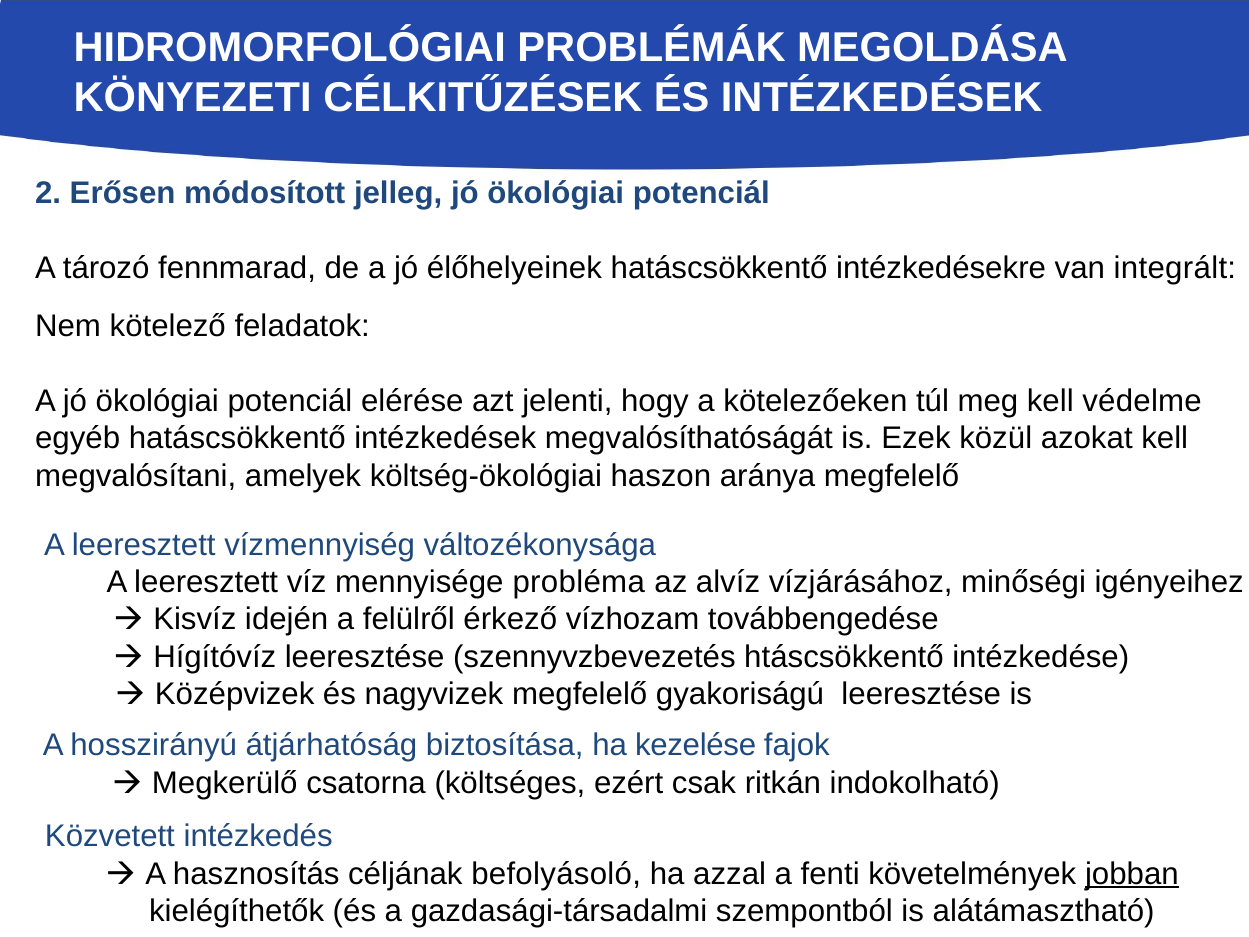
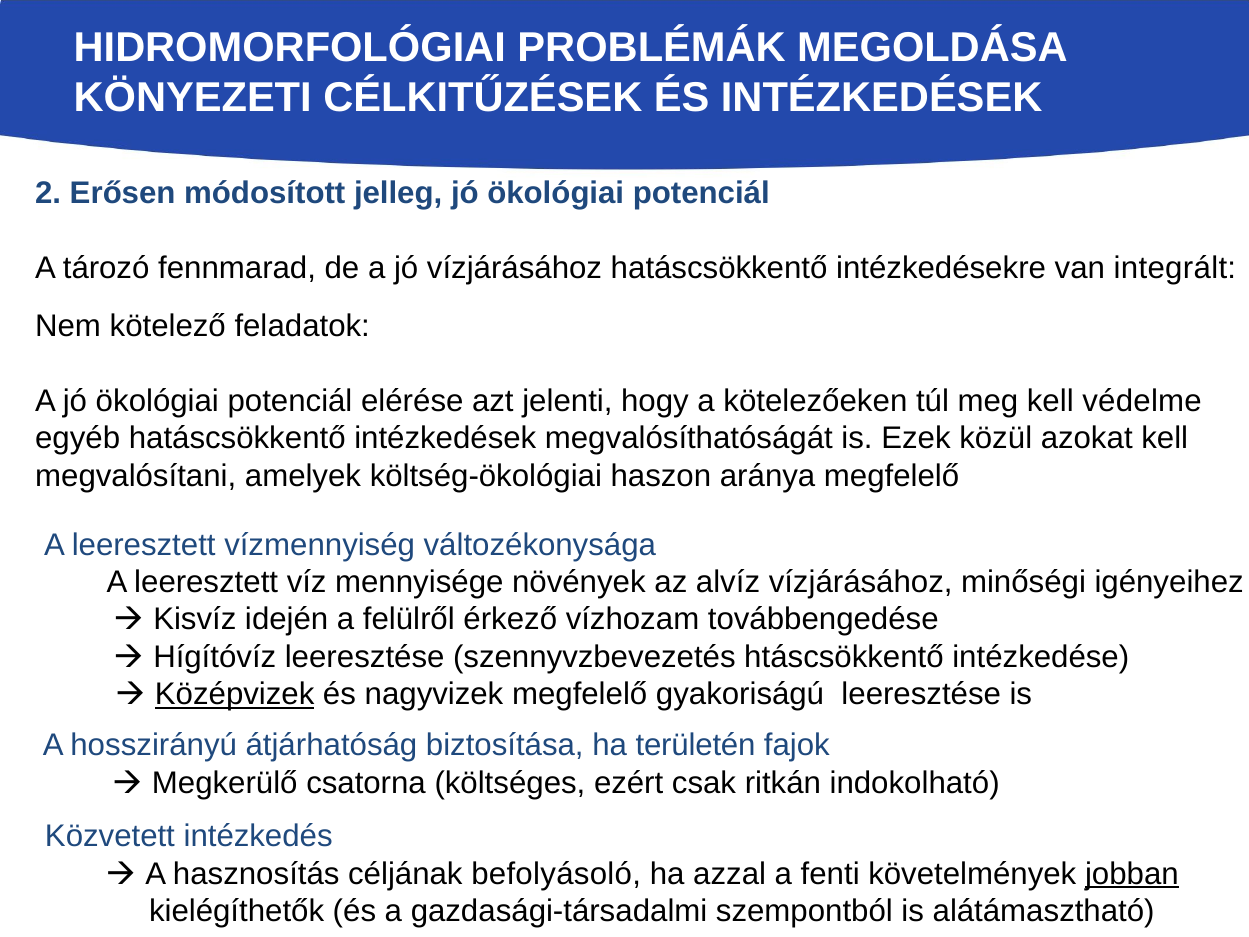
jó élőhelyeinek: élőhelyeinek -> vízjárásához (514, 268)
probléma: probléma -> növények (579, 582)
Középvizek underline: none -> present (235, 694)
kezelése: kezelése -> területén (696, 745)
